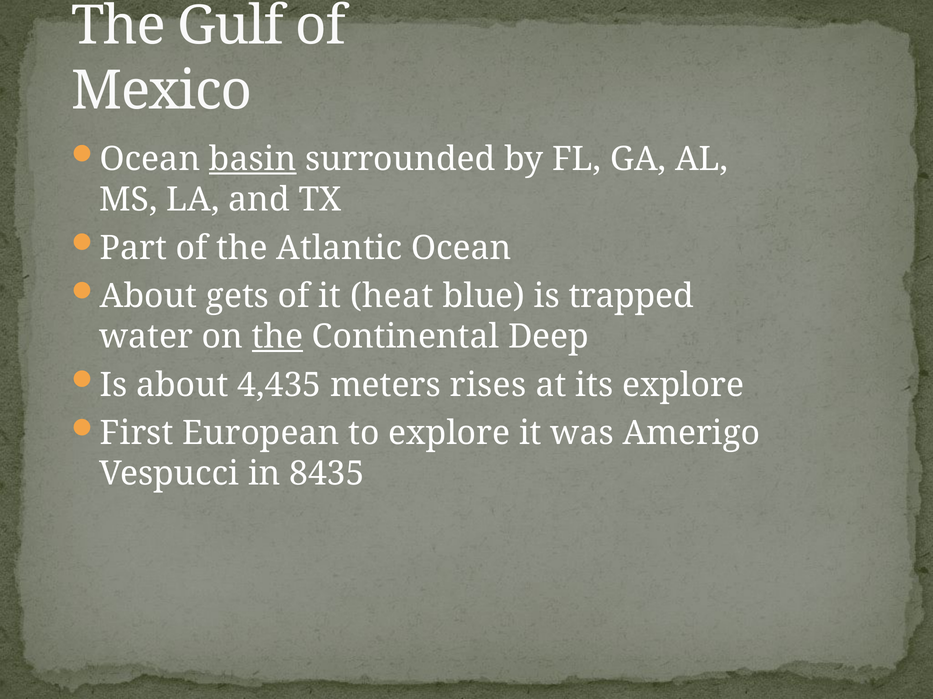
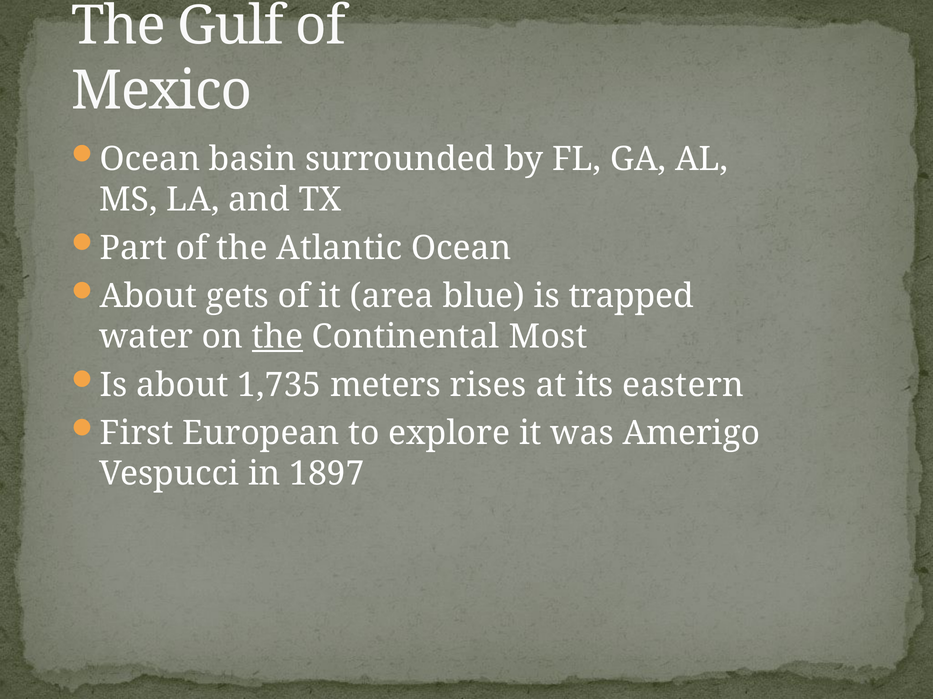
basin underline: present -> none (253, 159)
heat: heat -> area (392, 297)
Deep: Deep -> Most (548, 337)
4,435: 4,435 -> 1,735 (279, 385)
its explore: explore -> eastern (683, 385)
8435: 8435 -> 1897 (327, 474)
